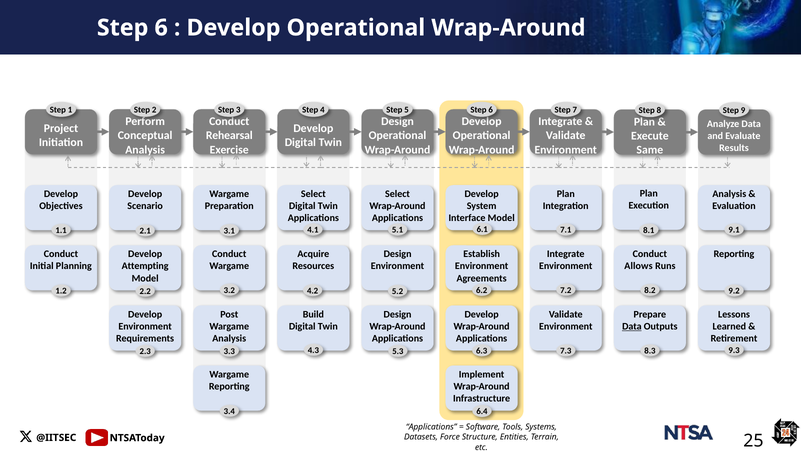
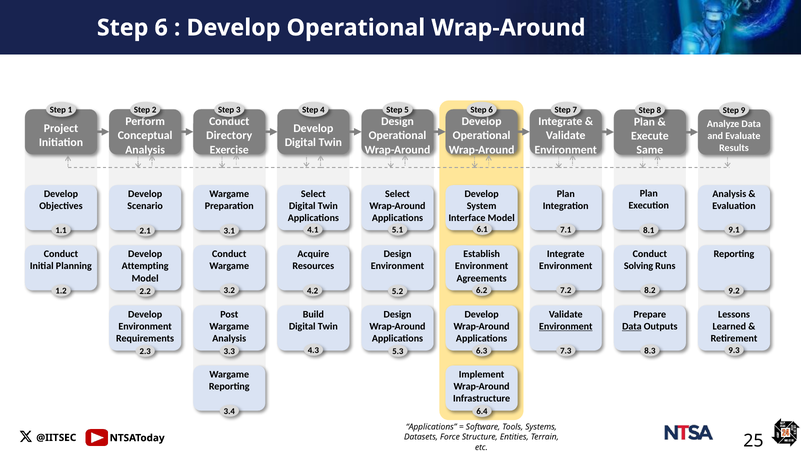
Rehearsal: Rehearsal -> Directory (229, 135)
Allows: Allows -> Solving (639, 266)
Environment underline: none -> present (566, 326)
